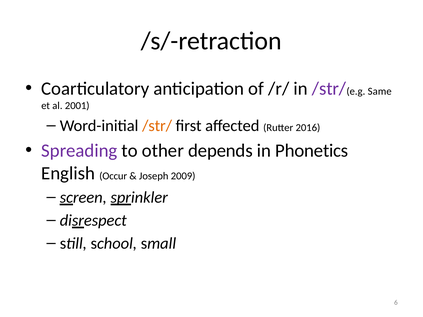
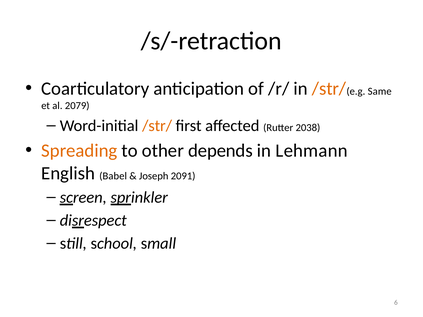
/str/ colour: purple -> orange (329, 89)
2001: 2001 -> 2079 (77, 106)
2016: 2016 -> 2038 (308, 128)
Spreading colour: purple -> orange (79, 151)
Phonetics: Phonetics -> Lehmann (312, 151)
Occur: Occur -> Babel (113, 176)
2009: 2009 -> 2091 (183, 176)
